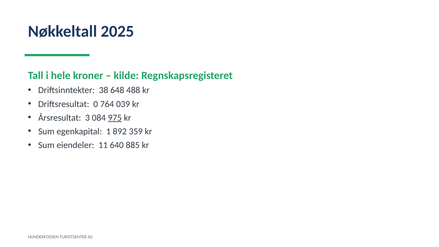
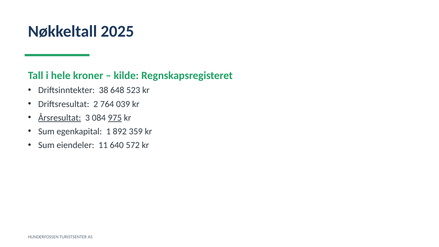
488: 488 -> 523 (133, 90)
0: 0 -> 2 (96, 104)
Årsresultat underline: none -> present (60, 118)
885: 885 -> 572 (133, 145)
